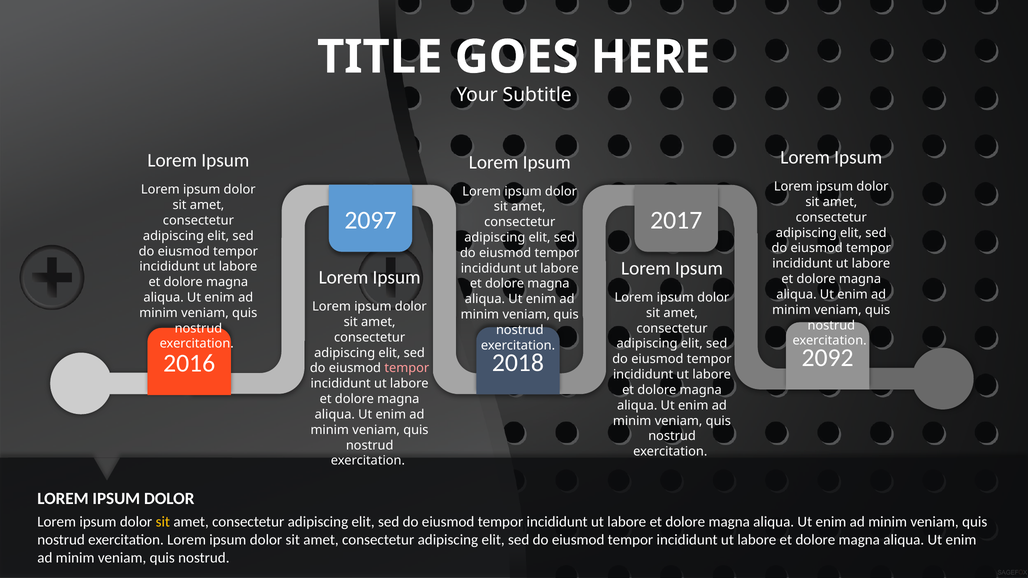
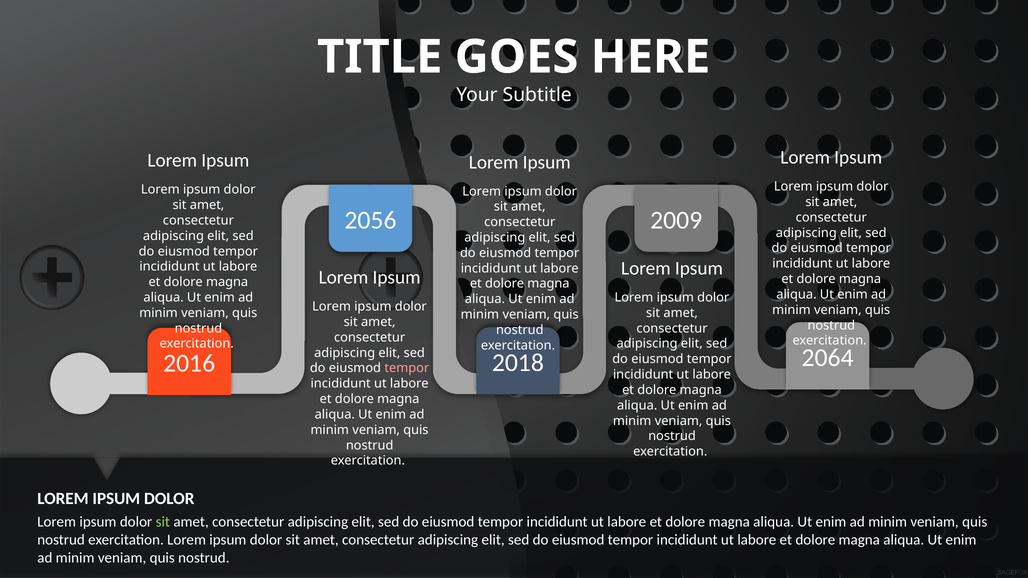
2097: 2097 -> 2056 (370, 220)
2017: 2017 -> 2009 (676, 220)
2092: 2092 -> 2064 (828, 358)
sit colour: yellow -> light green (163, 522)
